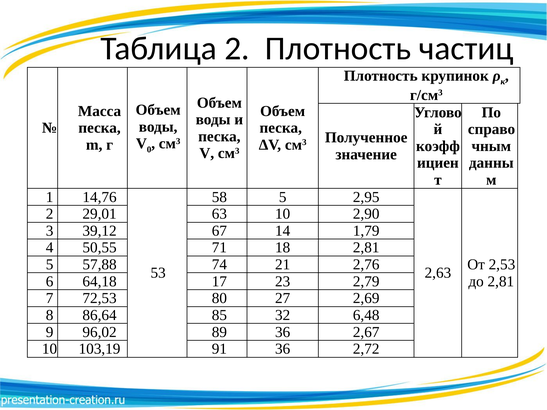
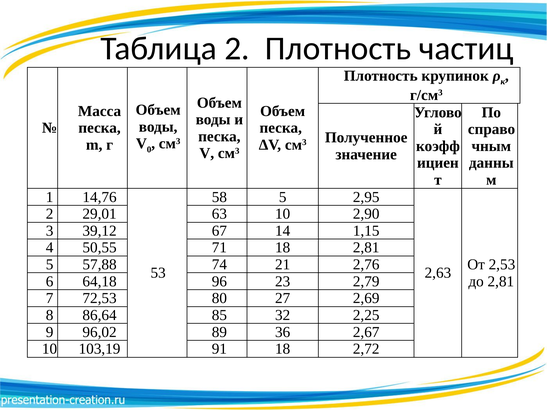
1,79: 1,79 -> 1,15 (366, 231)
17: 17 -> 96 (219, 282)
6,48: 6,48 -> 2,25 (366, 315)
91 36: 36 -> 18 (283, 349)
